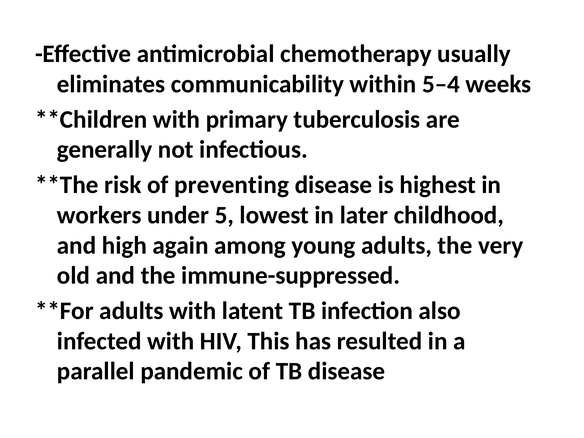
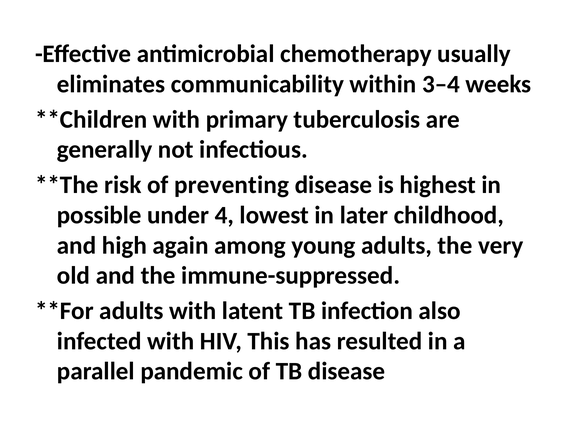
5–4: 5–4 -> 3–4 (441, 84)
workers: workers -> possible (99, 215)
5: 5 -> 4 (224, 215)
